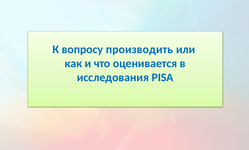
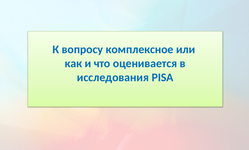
производить: производить -> комплексное (140, 49)
